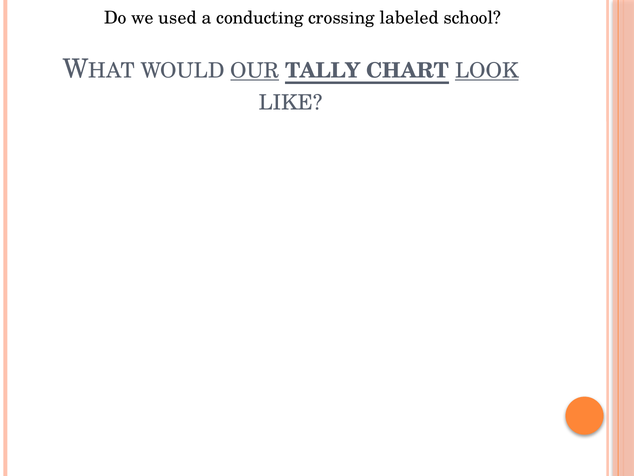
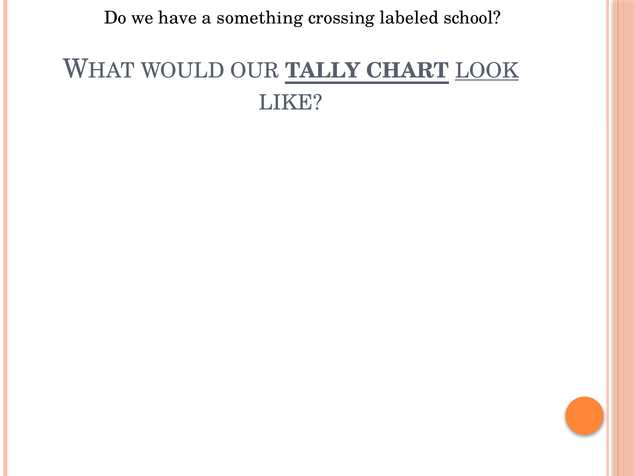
used: used -> have (178, 18)
conducting: conducting -> something (260, 18)
OUR underline: present -> none (255, 71)
